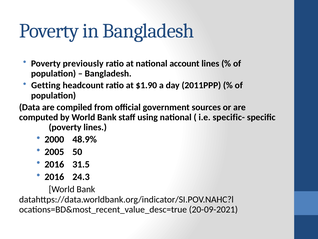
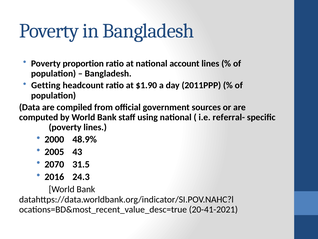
previously: previously -> proportion (83, 63)
specific-: specific- -> referral- (229, 117)
50: 50 -> 43 (77, 152)
2016: 2016 -> 2070 (54, 164)
20-09-2021: 20-09-2021 -> 20-41-2021 (213, 209)
